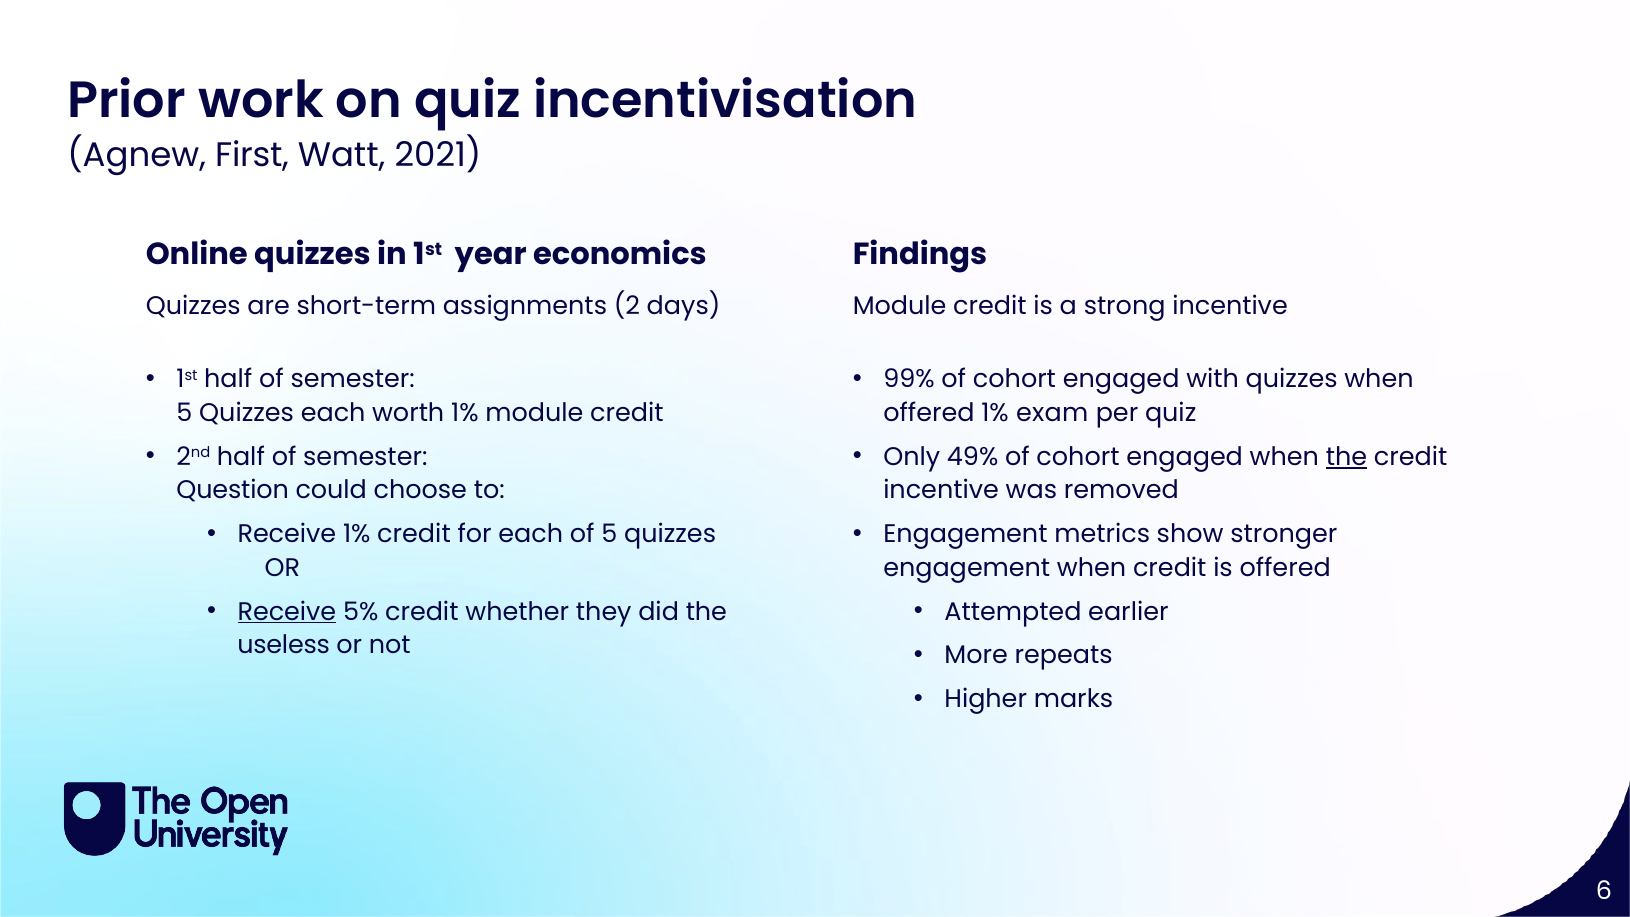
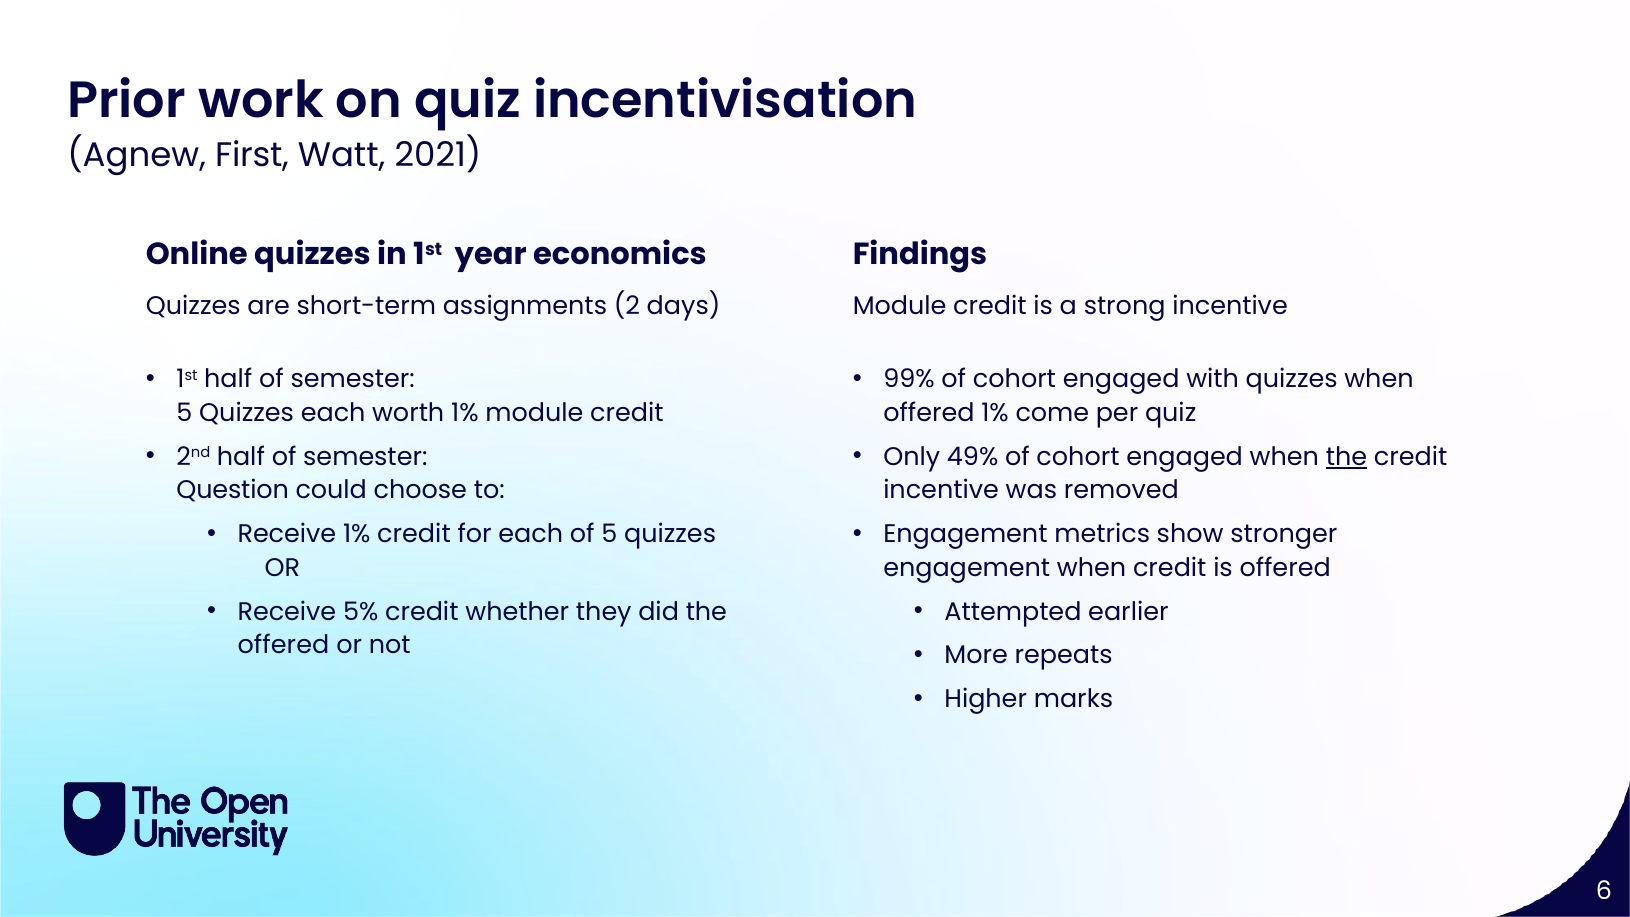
exam: exam -> come (1052, 413)
Receive underline: present -> none (287, 612)
useless: useless -> offered (283, 645)
